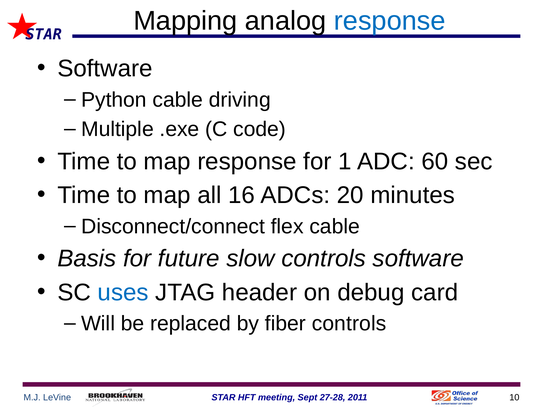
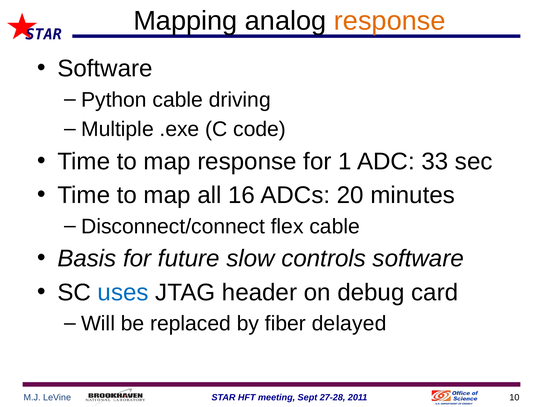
response colour: blue -> orange (390, 21)
60: 60 -> 33 (435, 162)
fiber controls: controls -> delayed (349, 324)
